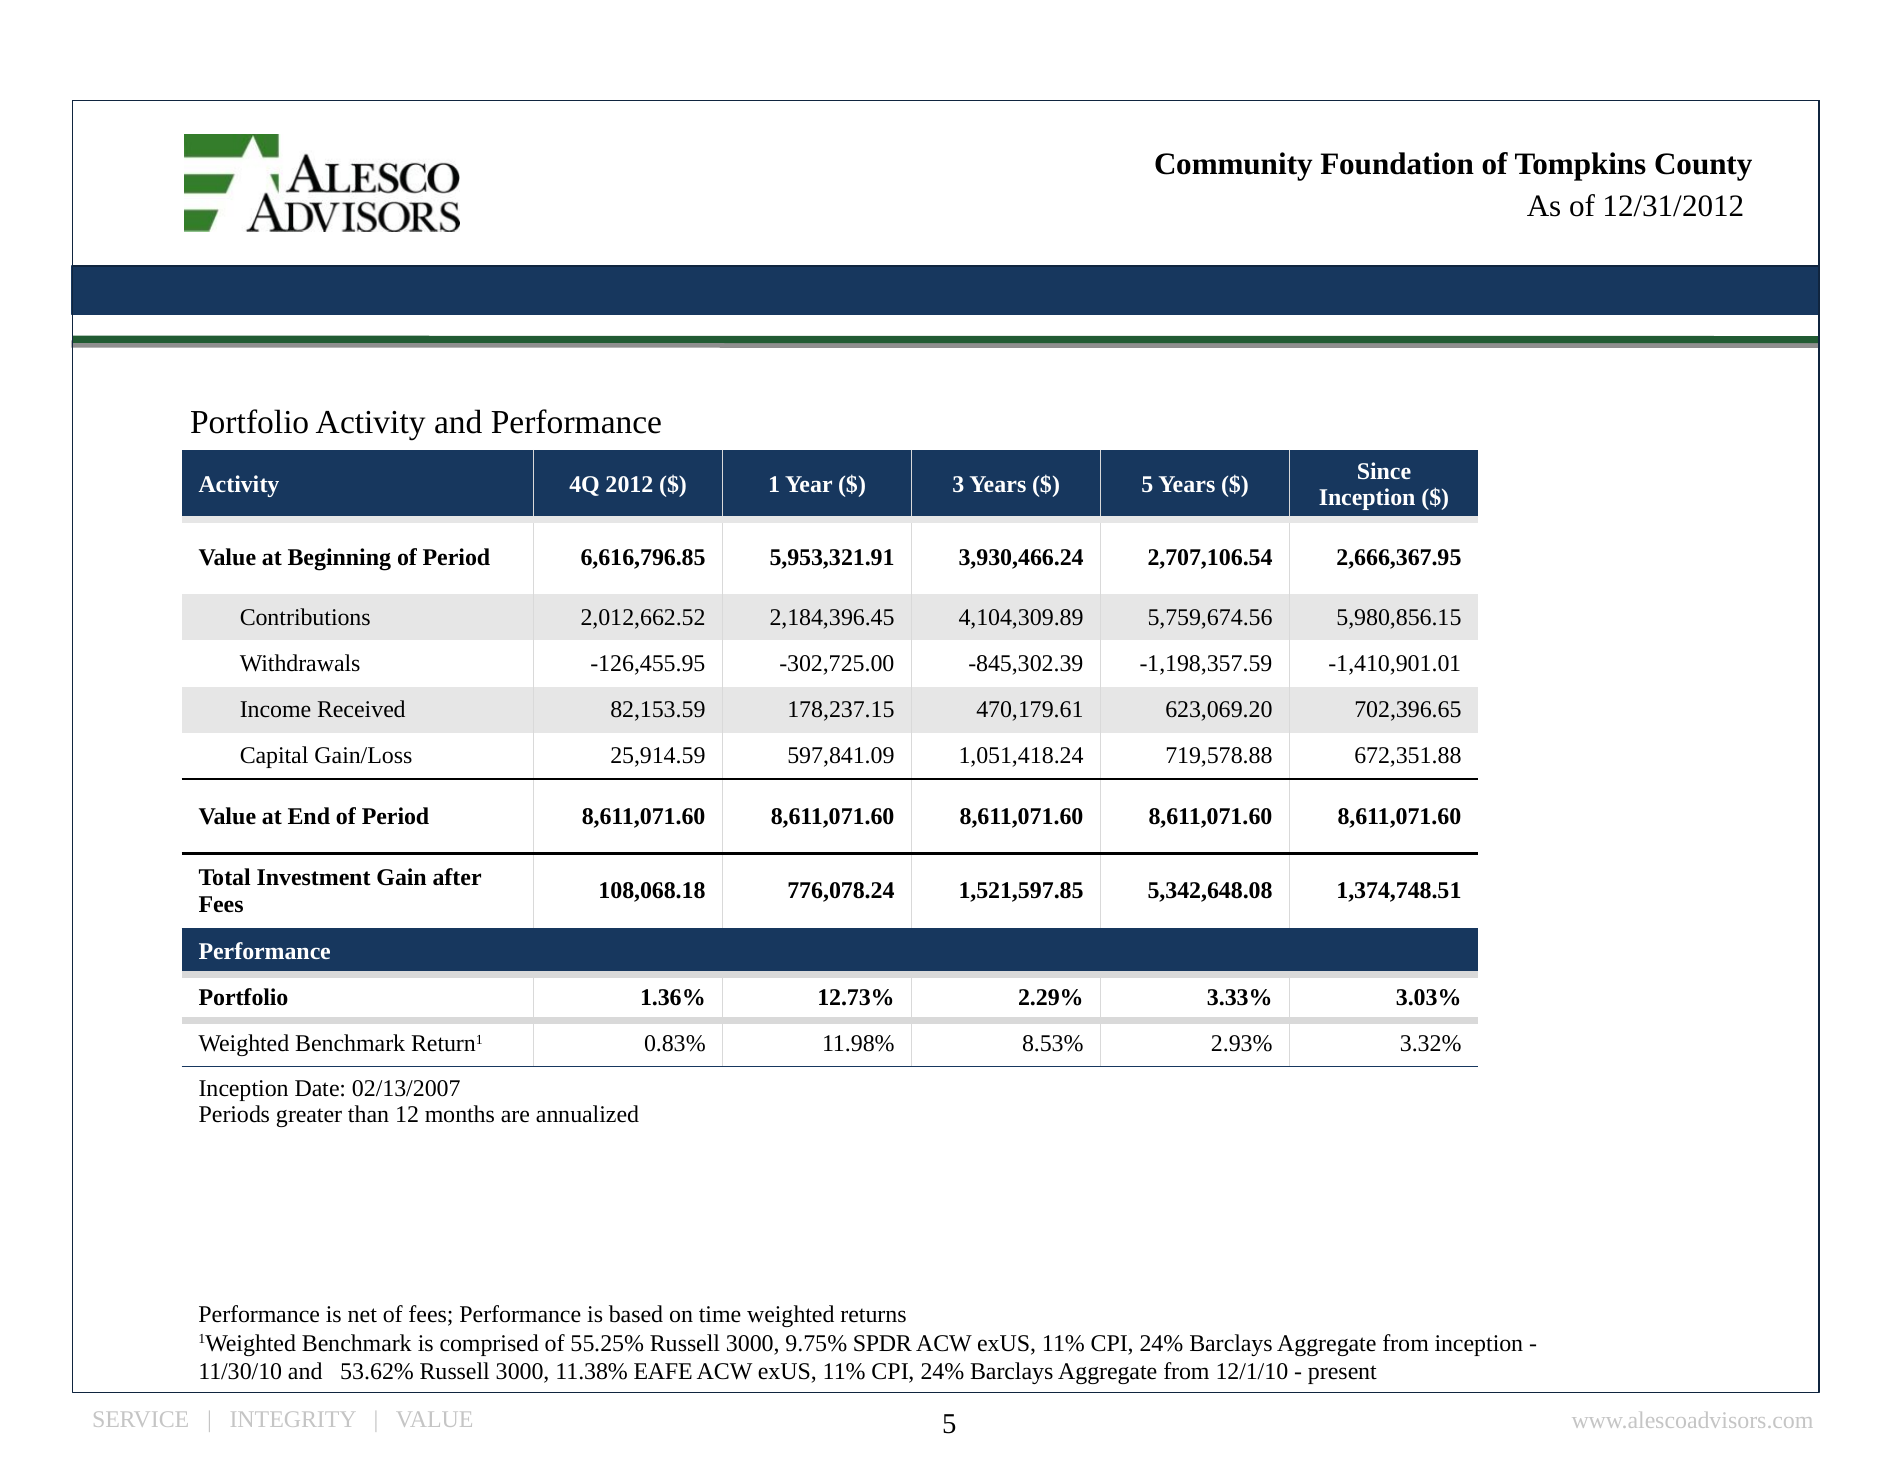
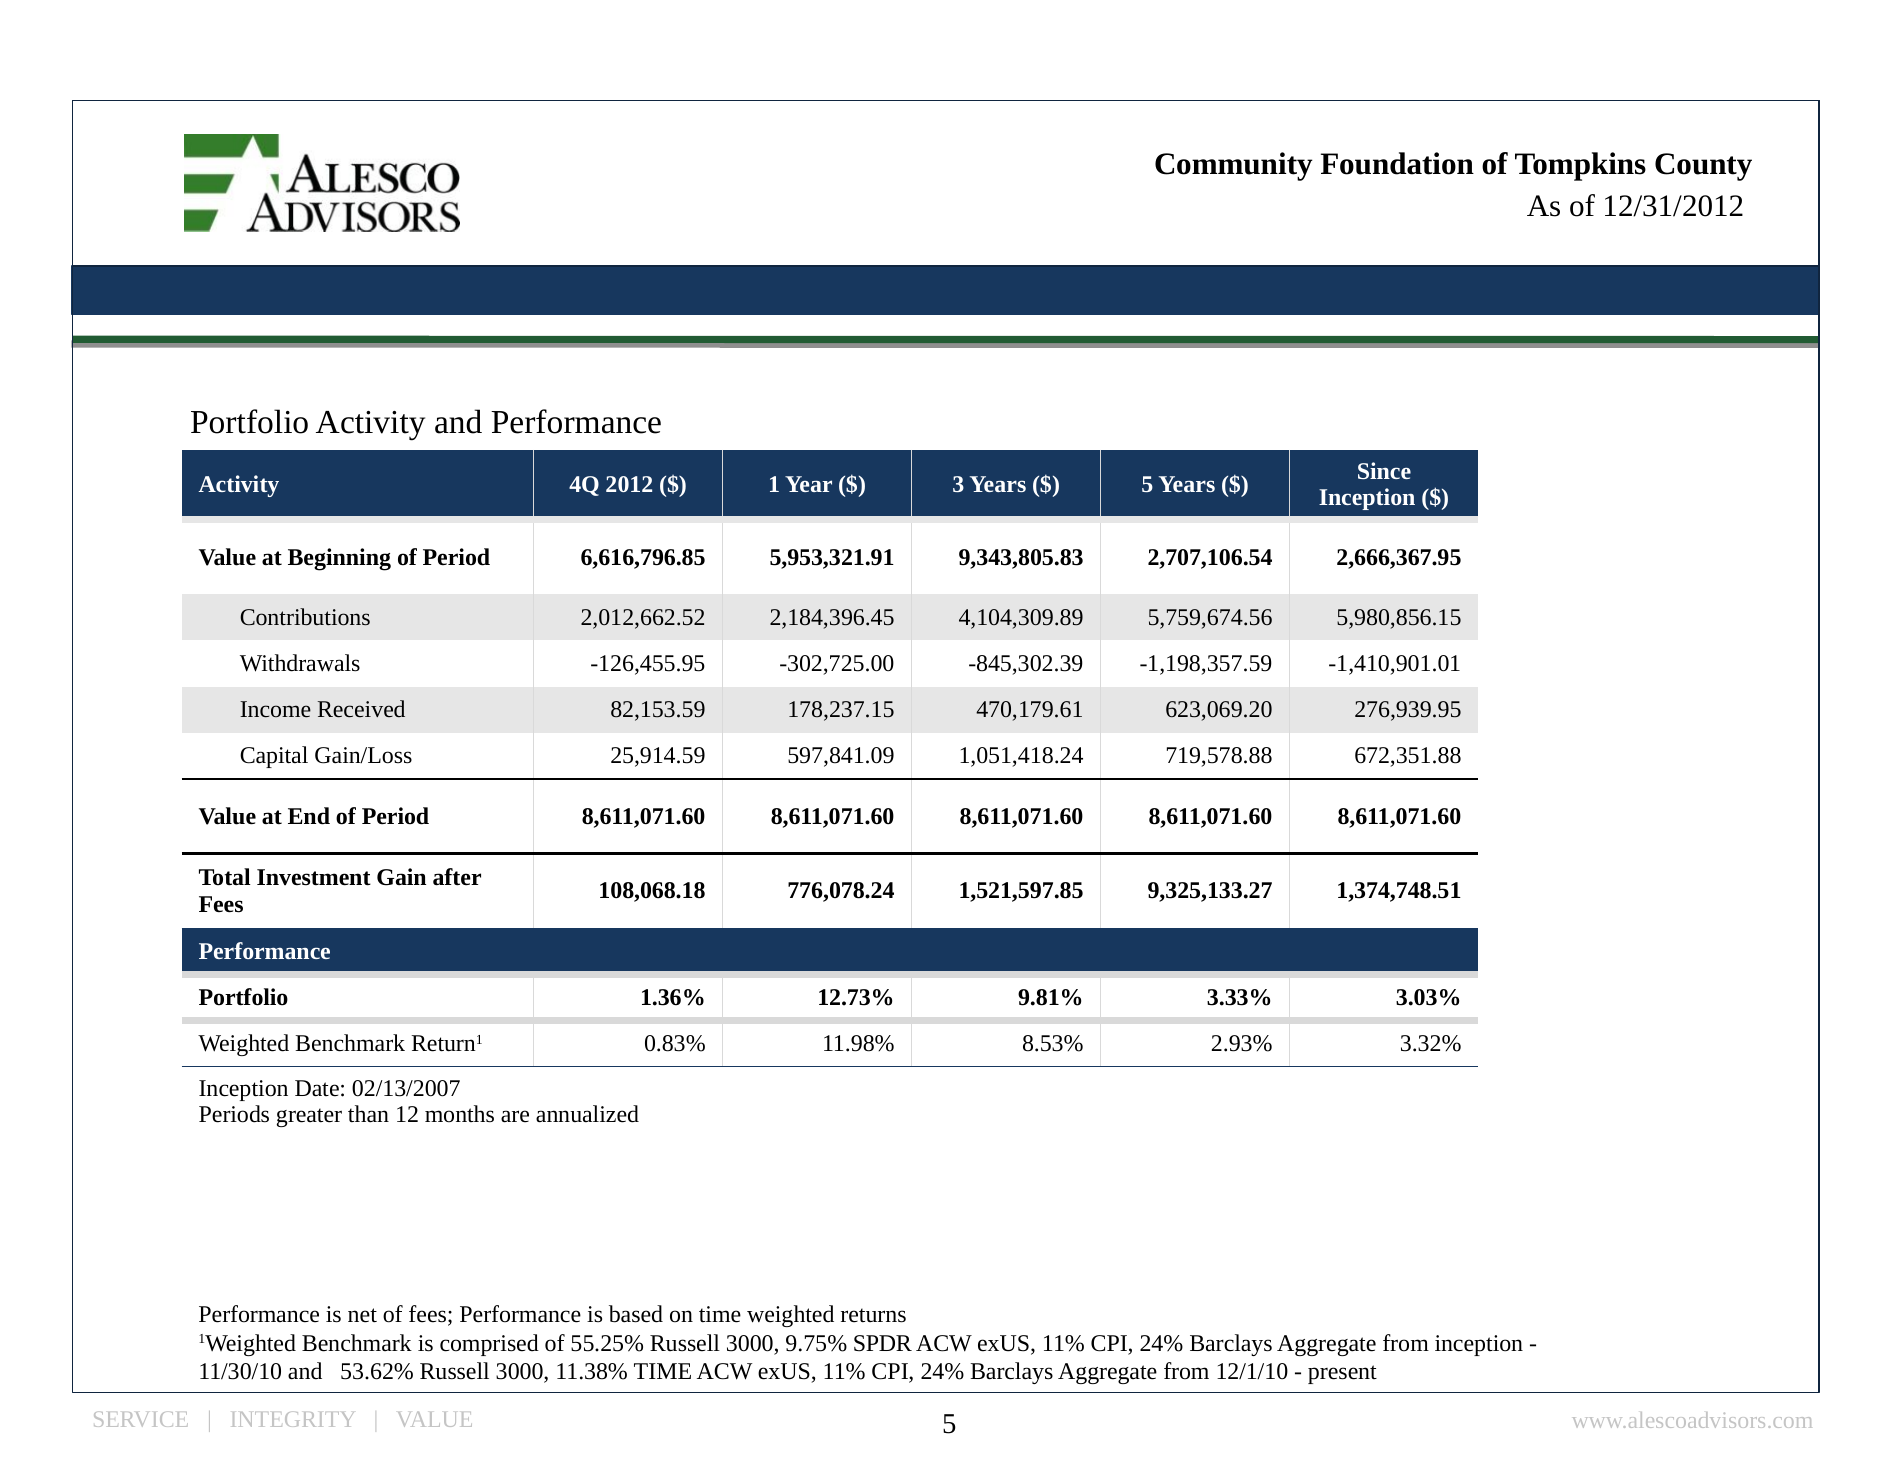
3,930,466.24: 3,930,466.24 -> 9,343,805.83 (1021, 557)
702,396.65: 702,396.65 -> 276,939.95 (1408, 709)
5,342,648.08: 5,342,648.08 -> 9,325,133.27 (1210, 891)
2.29%: 2.29% -> 9.81% (1051, 997)
11.38% EAFE: EAFE -> TIME (663, 1371)
